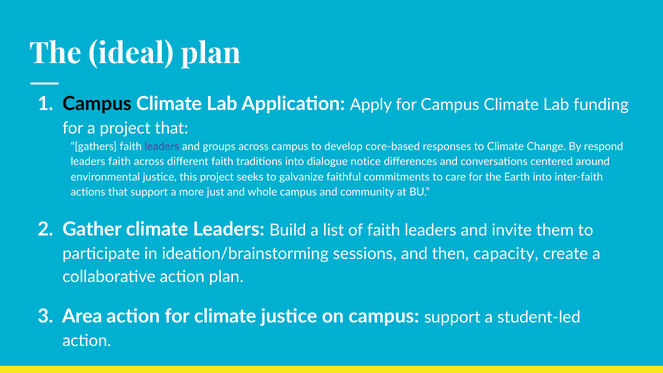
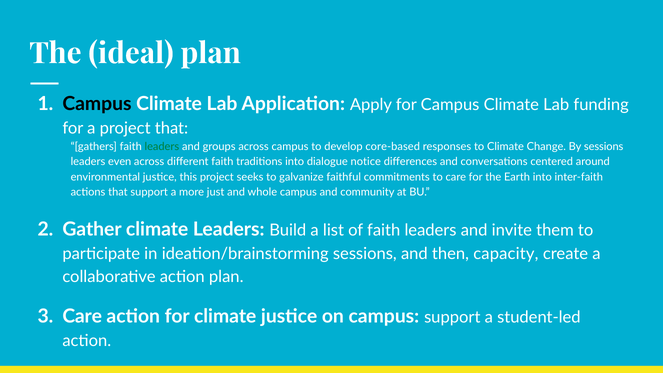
leaders colour: purple -> green (162, 147)
By respond: respond -> sessions (604, 147)
leaders faith: faith -> even (120, 162)
Area: Area -> Care (82, 316)
